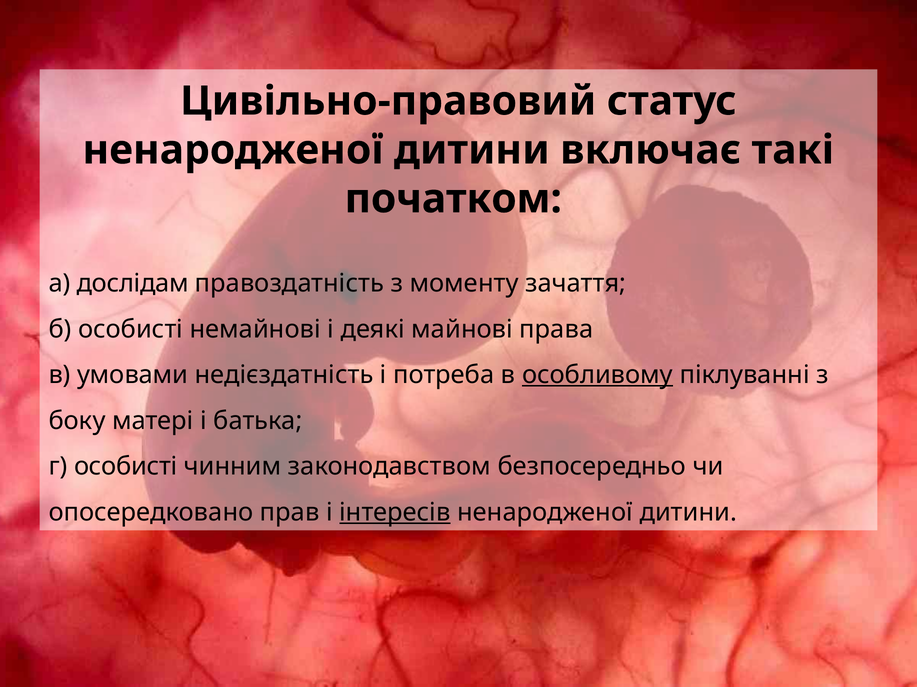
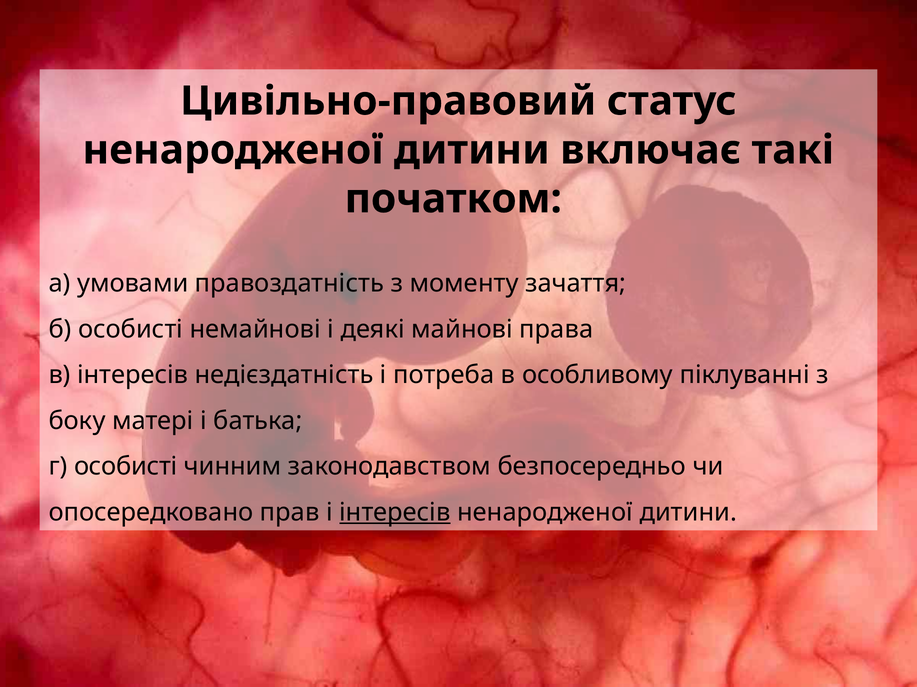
дослідам: дослідам -> умовами (133, 284)
в умовами: умовами -> інтересів (133, 375)
особливому underline: present -> none (597, 375)
